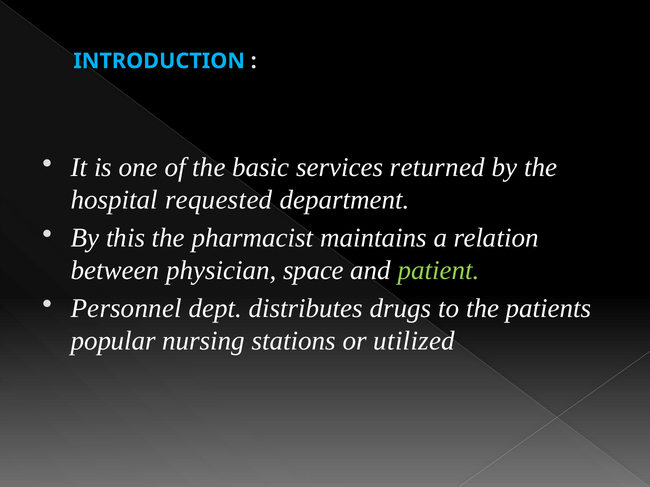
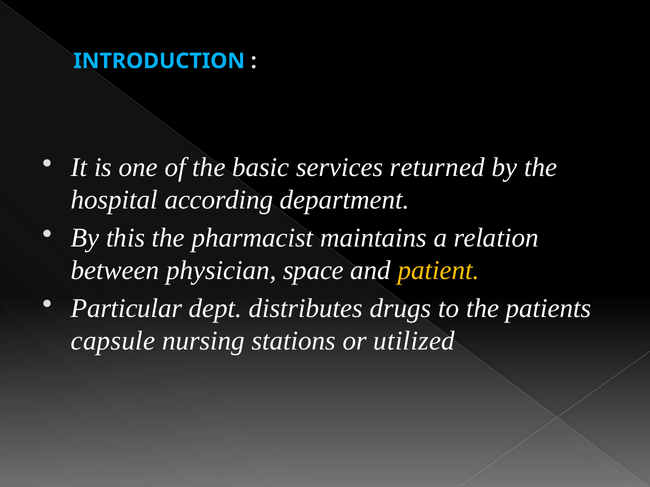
requested: requested -> according (219, 200)
patient colour: light green -> yellow (438, 271)
Personnel: Personnel -> Particular (126, 308)
popular: popular -> capsule (113, 341)
